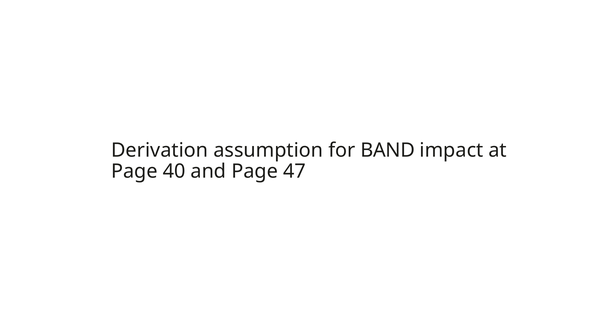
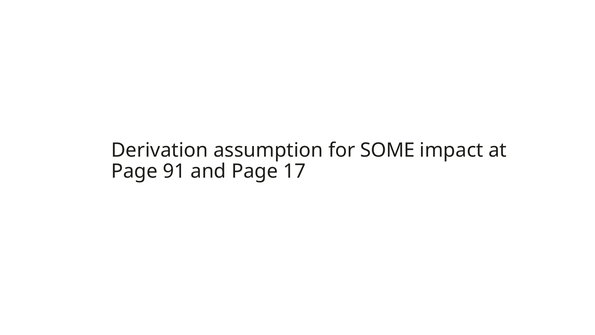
BAND: BAND -> SOME (388, 150)
40: 40 -> 91 (174, 171)
47: 47 -> 17 (294, 171)
